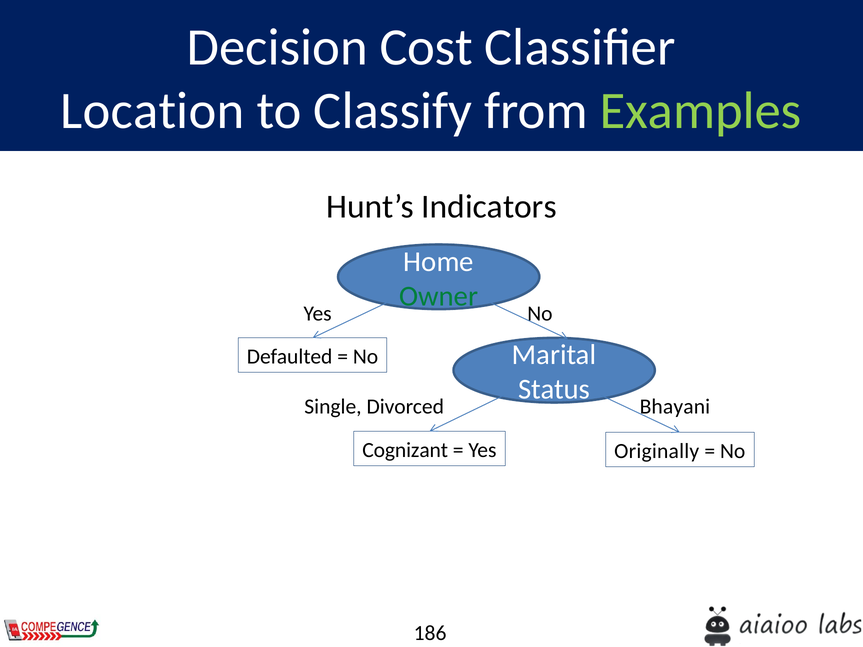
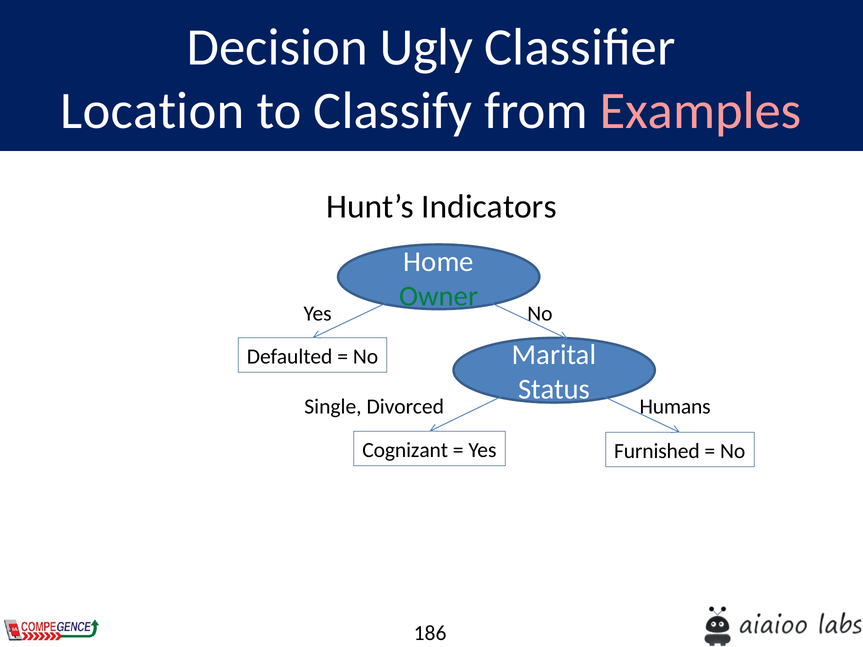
Cost: Cost -> Ugly (426, 48)
Examples colour: light green -> pink (701, 111)
Bhayani: Bhayani -> Humans (675, 407)
Originally: Originally -> Furnished (657, 451)
